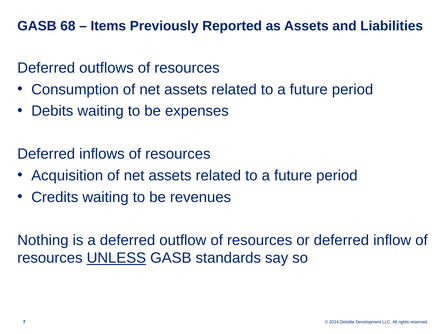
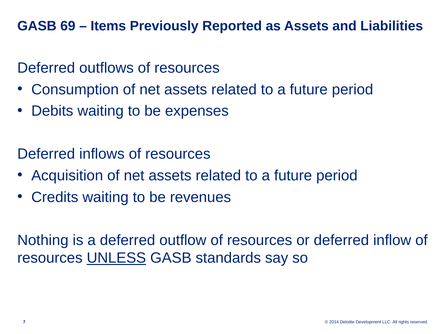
68: 68 -> 69 (68, 26)
